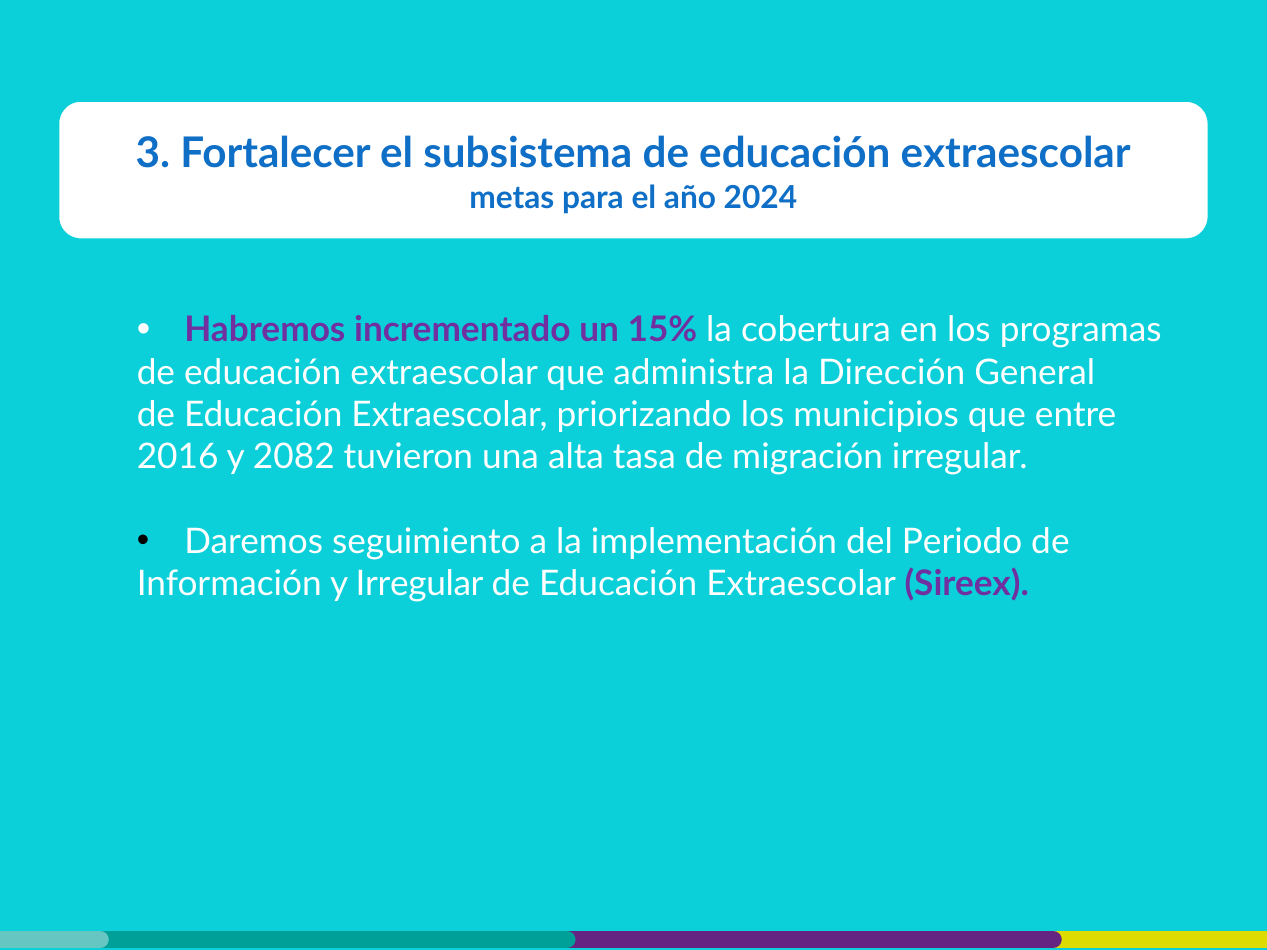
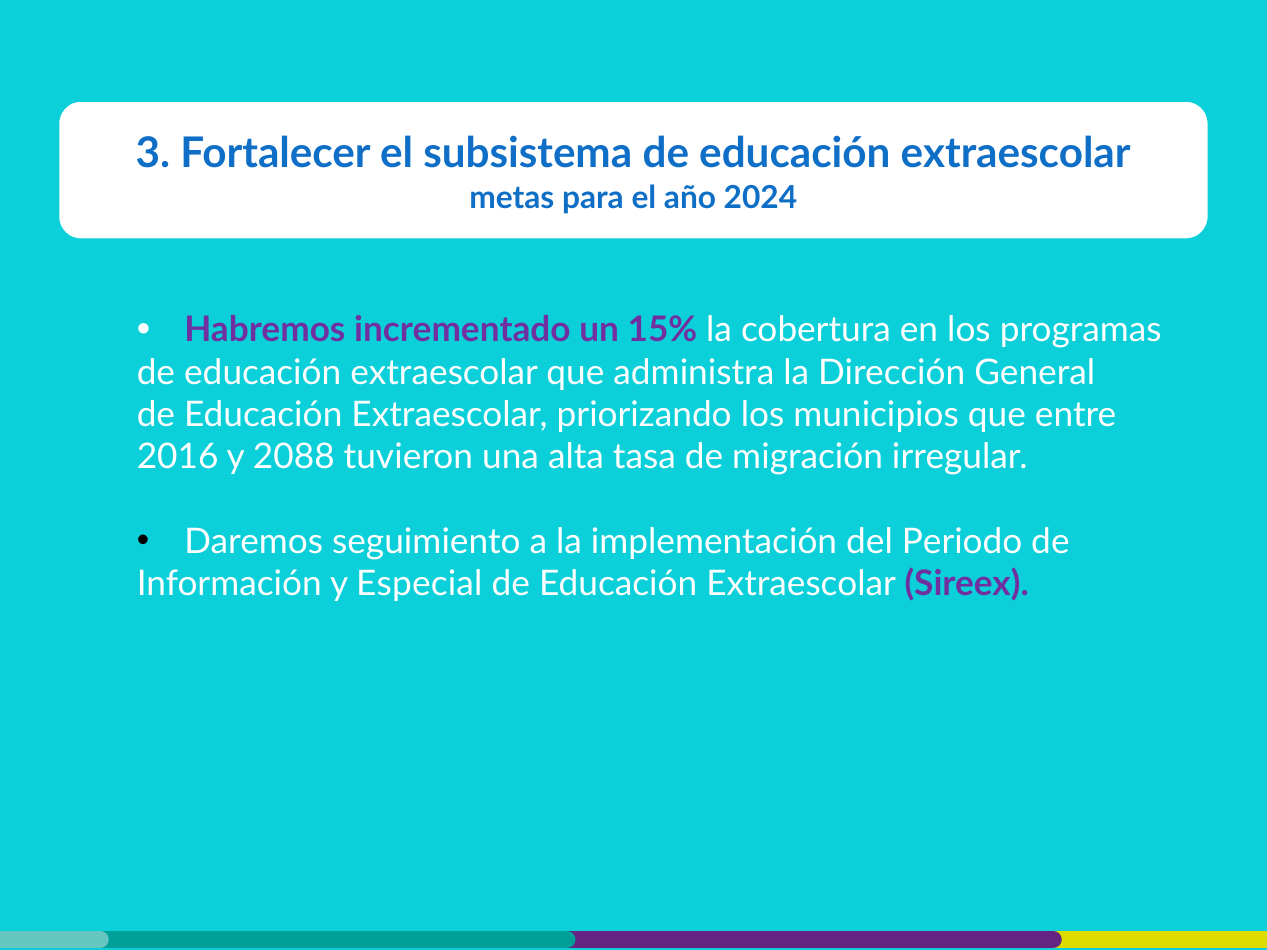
2082: 2082 -> 2088 (294, 457)
y Irregular: Irregular -> Especial (419, 584)
